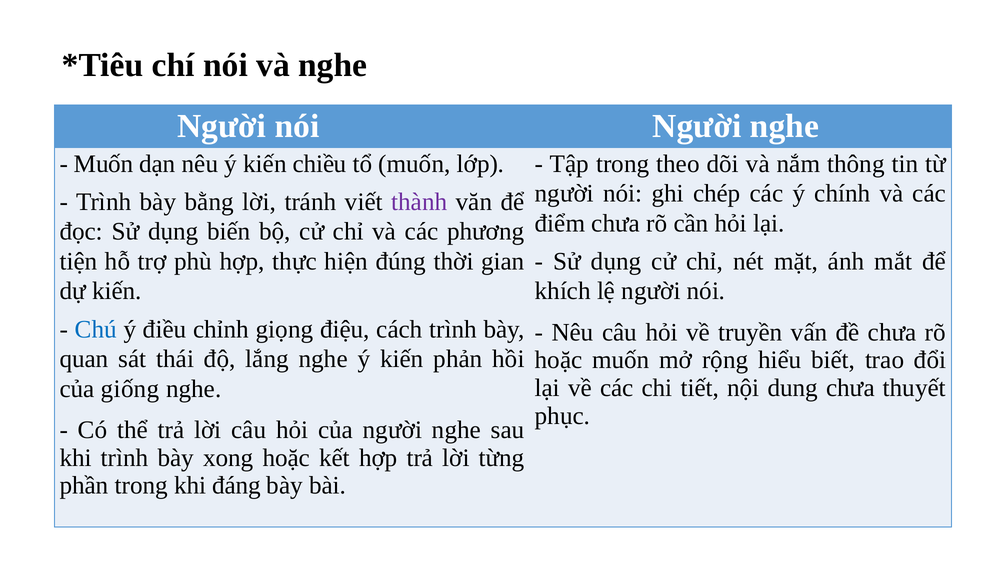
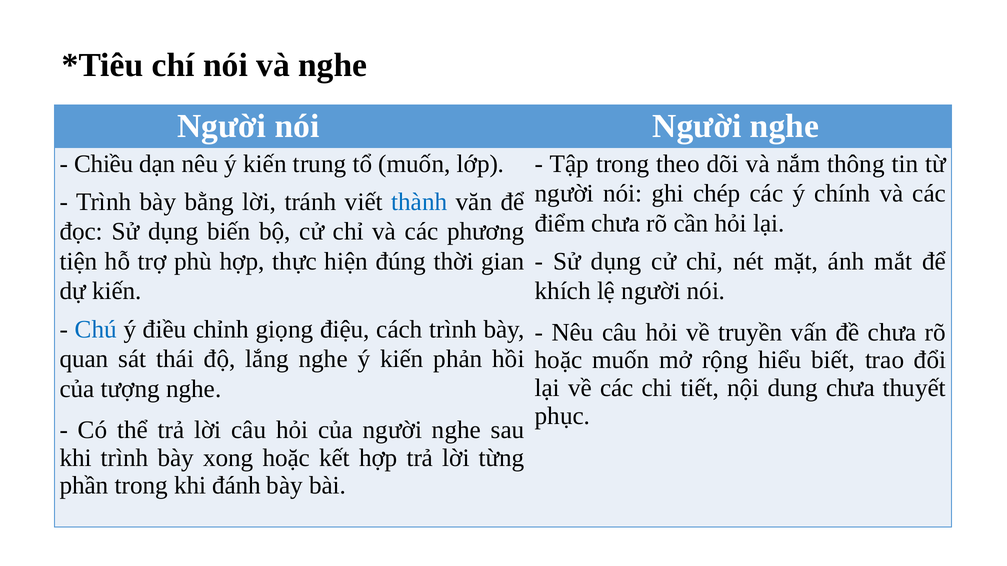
Muốn: Muốn -> Chiều (104, 164)
chiều: chiều -> trung (320, 164)
thành colour: purple -> blue (419, 202)
giống: giống -> tượng (130, 389)
đáng: đáng -> đánh (237, 486)
